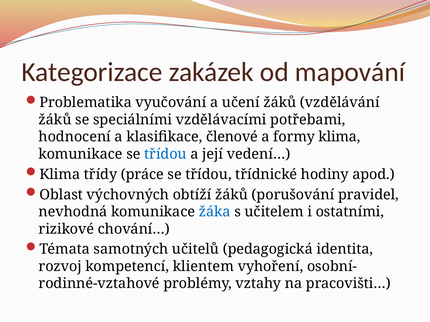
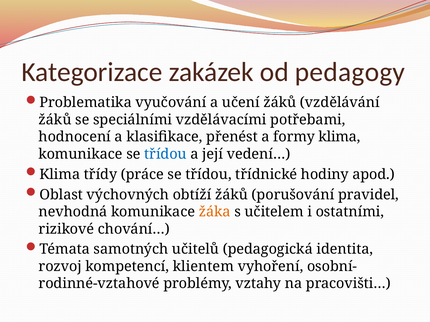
mapování: mapování -> pedagogy (350, 72)
členové: členové -> přenést (232, 137)
žáka colour: blue -> orange (215, 212)
